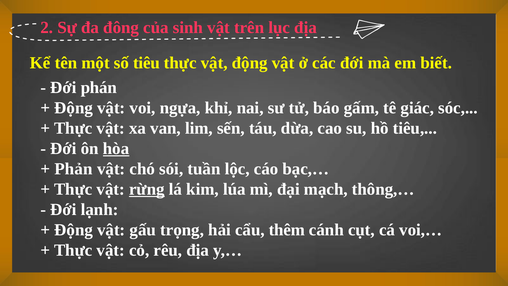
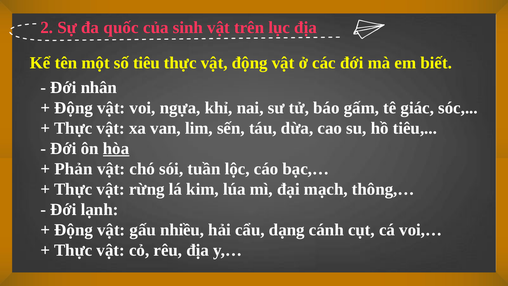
đông: đông -> quốc (121, 28)
phán: phán -> nhân (99, 87)
rừng underline: present -> none (147, 189)
trọng: trọng -> nhiều (182, 230)
thêm: thêm -> dạng (287, 230)
